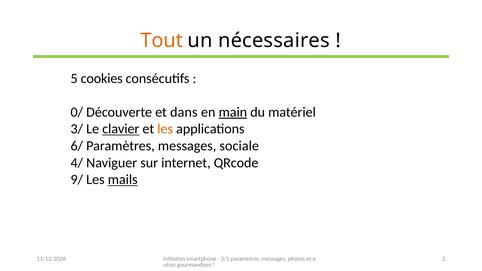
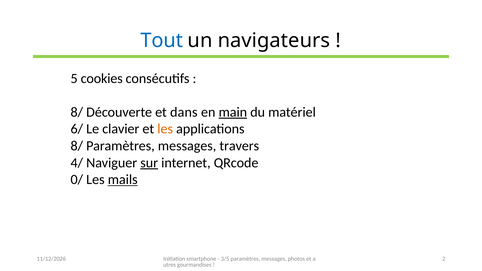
Tout colour: orange -> blue (162, 40)
nécessaires: nécessaires -> navigateurs (274, 40)
0/: 0/ -> 8/ (77, 112)
3/: 3/ -> 6/ (77, 129)
clavier underline: present -> none (121, 129)
6/: 6/ -> 8/ (77, 146)
sociale: sociale -> travers (239, 146)
sur underline: none -> present (149, 163)
9/: 9/ -> 0/ (77, 180)
